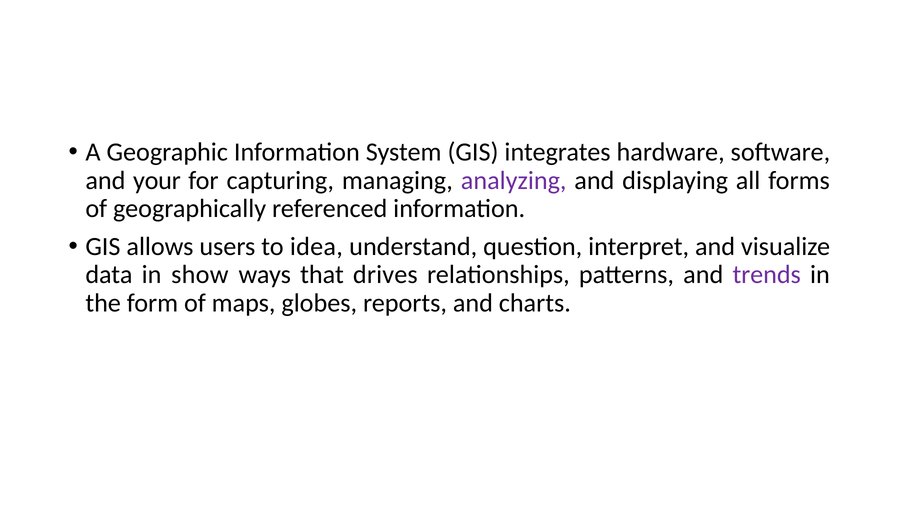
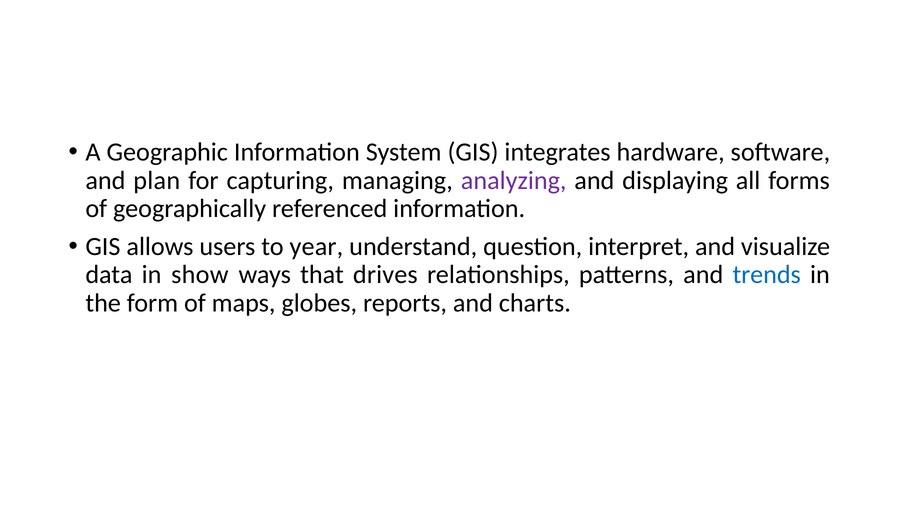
your: your -> plan (157, 180)
idea: idea -> year (316, 246)
trends colour: purple -> blue (767, 275)
